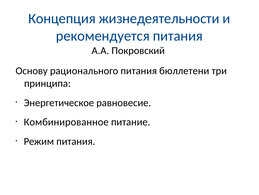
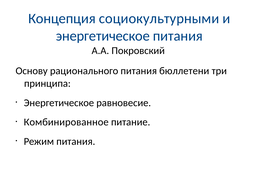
жизнедеятельности: жизнедеятельности -> социокультурными (159, 19)
рекомендуется: рекомендуется -> энергетическое (103, 36)
